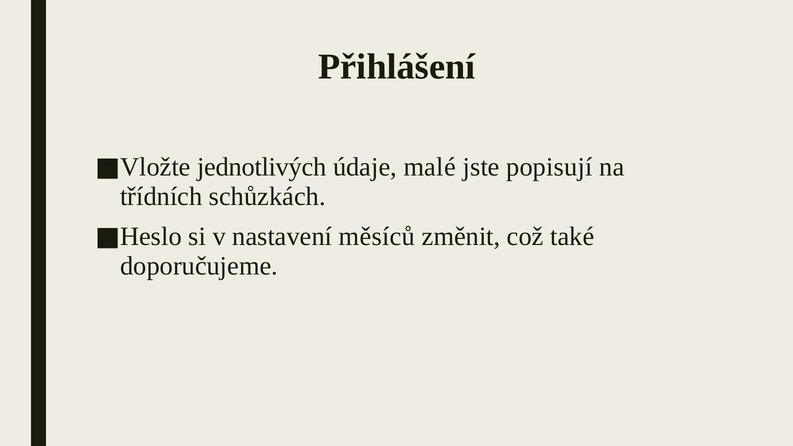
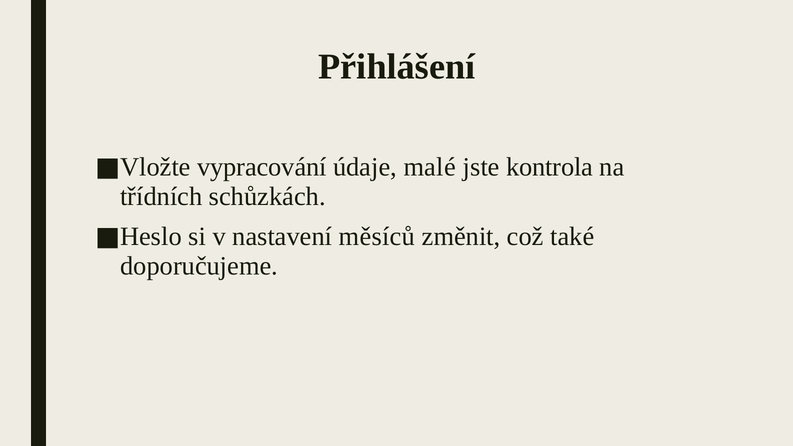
jednotlivých: jednotlivých -> vypracování (262, 167)
popisují: popisují -> kontrola (550, 167)
